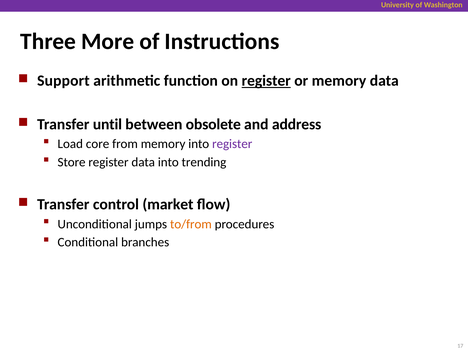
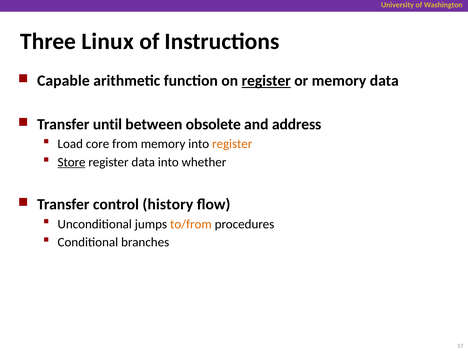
More: More -> Linux (108, 42)
Support: Support -> Capable (63, 81)
register colour: purple -> orange (232, 144)
Store underline: none -> present (72, 162)
trending: trending -> whether (204, 162)
market: market -> history (168, 204)
